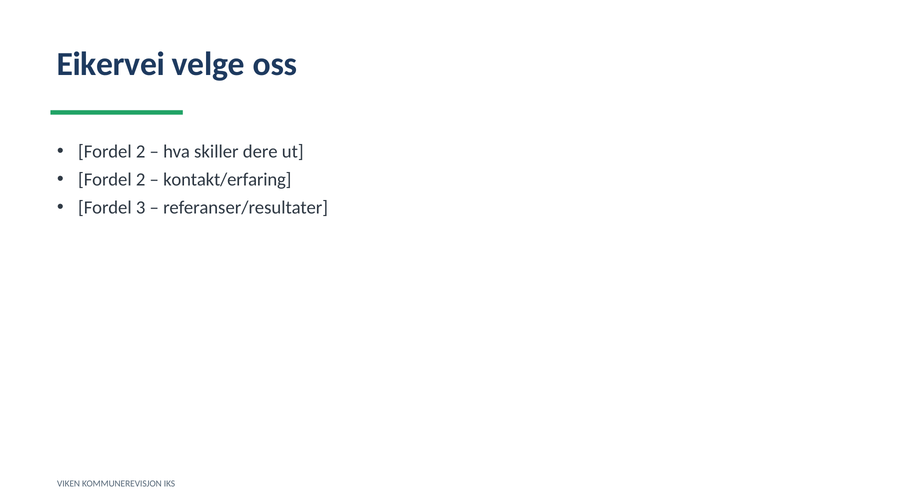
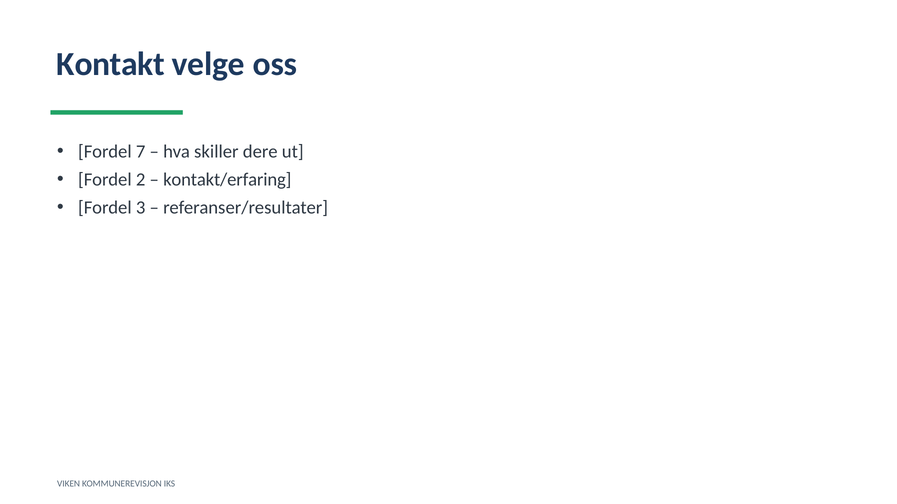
Eikervei: Eikervei -> Kontakt (111, 64)
2: 2 -> 7 (141, 152)
